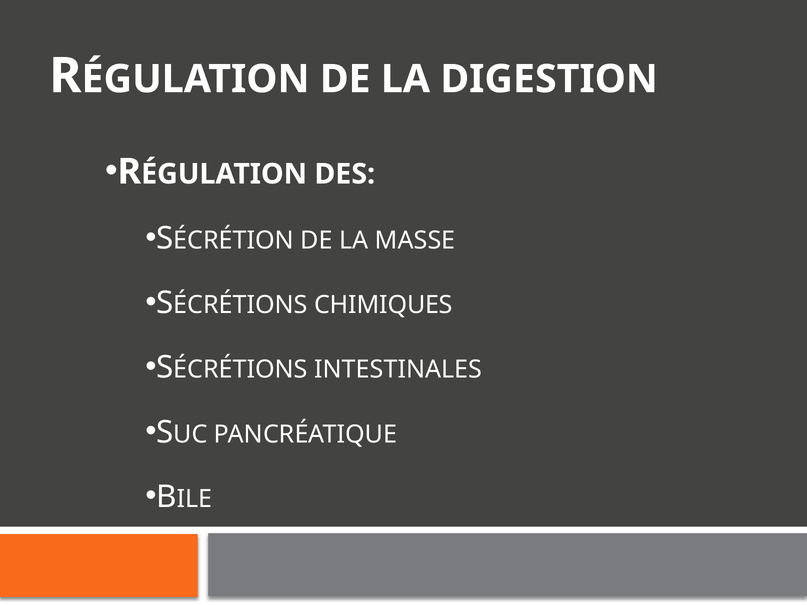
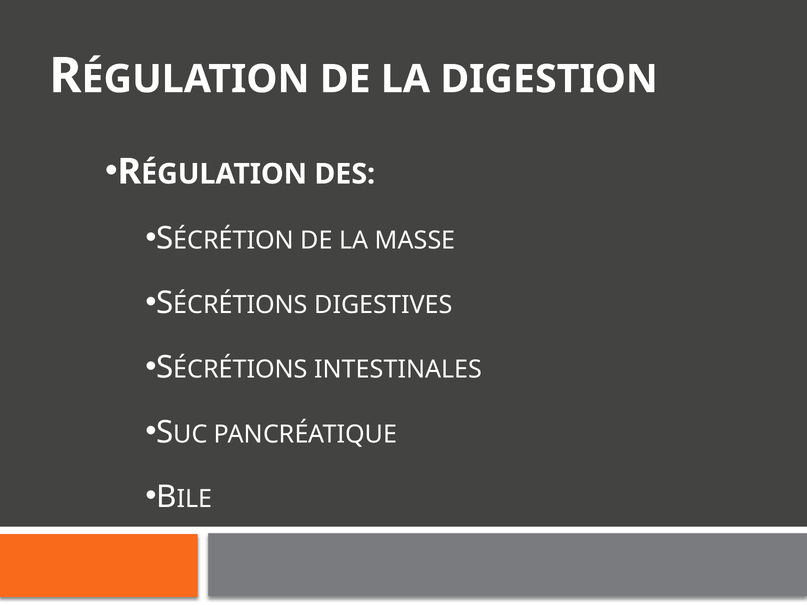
CHIMIQUES: CHIMIQUES -> DIGESTIVES (383, 305)
